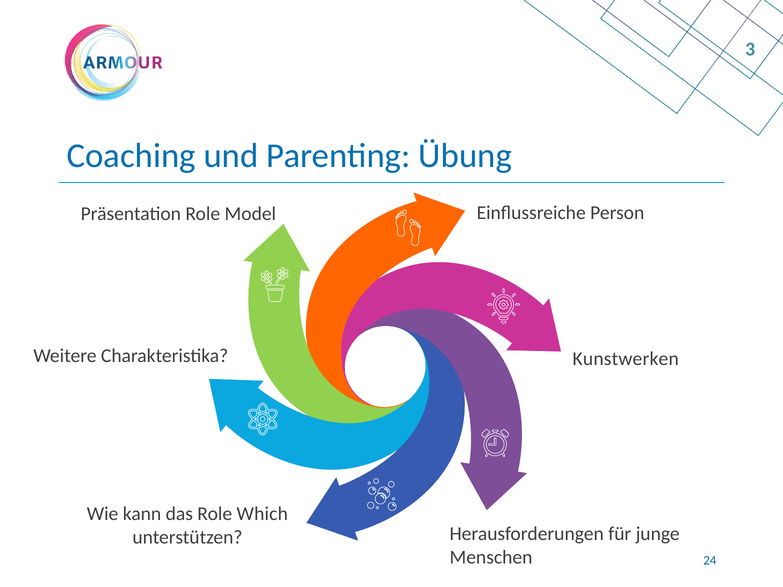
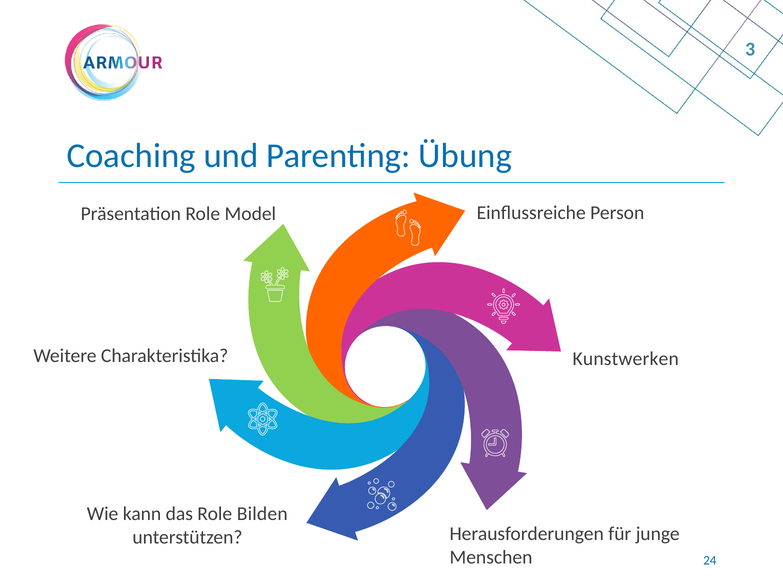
Which: Which -> Bilden (262, 514)
